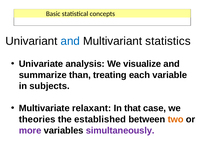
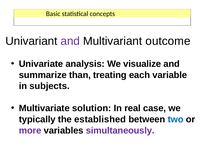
and colour: blue -> purple (70, 41)
statistics: statistics -> outcome (168, 41)
relaxant: relaxant -> solution (92, 108)
that: that -> real (133, 108)
theories: theories -> typically (37, 119)
two colour: orange -> blue (176, 119)
